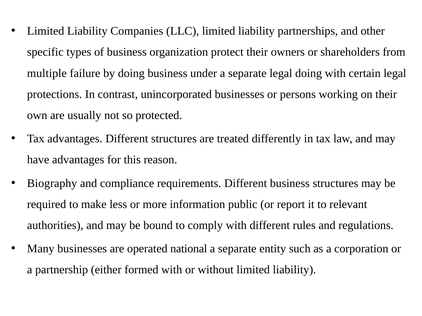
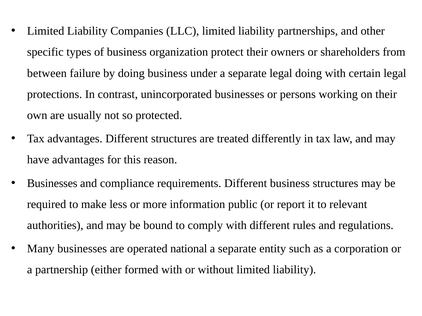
multiple: multiple -> between (47, 73)
Biography: Biography -> Businesses (52, 183)
